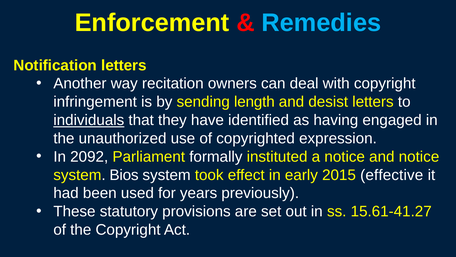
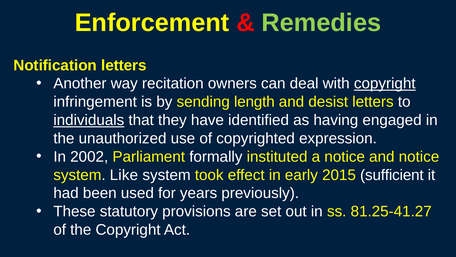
Remedies colour: light blue -> light green (321, 23)
copyright underline: none -> present (385, 83)
2092: 2092 -> 2002 (89, 156)
Bios: Bios -> Like (124, 175)
effective: effective -> sufficient (392, 175)
15.61-41.27: 15.61-41.27 -> 81.25-41.27 (391, 211)
